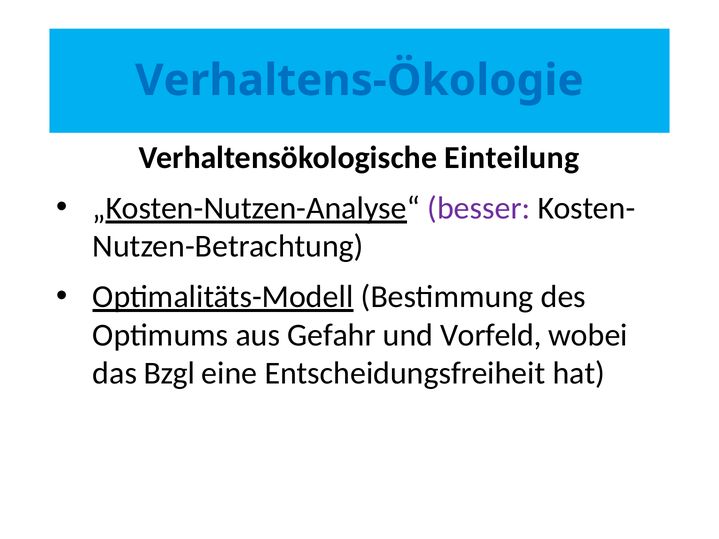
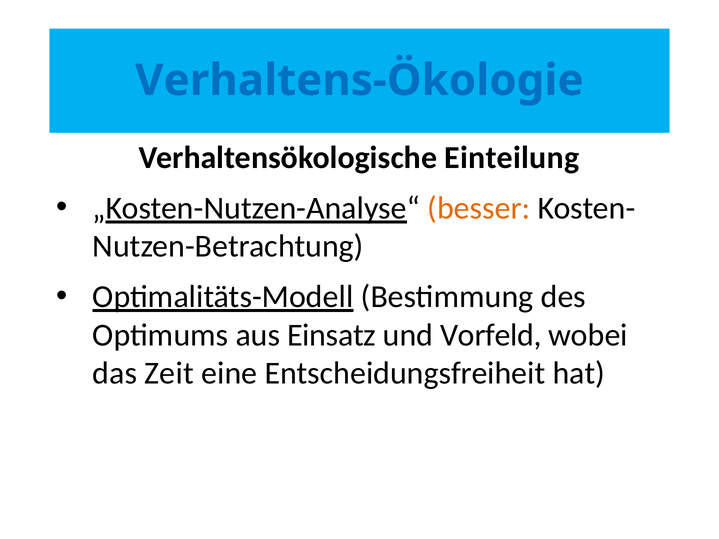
besser colour: purple -> orange (479, 208)
Gefahr: Gefahr -> Einsatz (332, 335)
Bzgl: Bzgl -> Zeit (169, 374)
